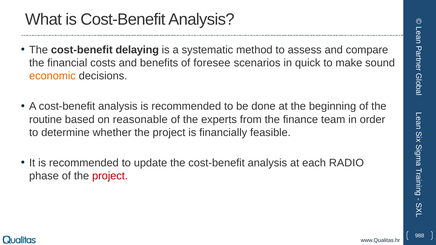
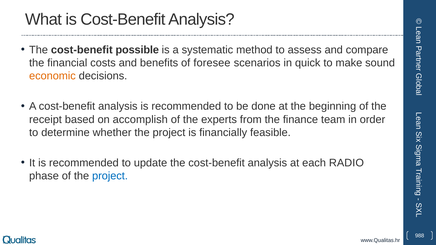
delaying: delaying -> possible (137, 50)
routine: routine -> receipt (46, 120)
reasonable: reasonable -> accomplish (140, 120)
project colour: red -> blue (110, 176)
